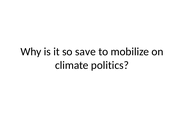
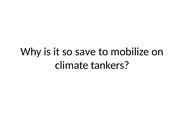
politics: politics -> tankers (110, 65)
